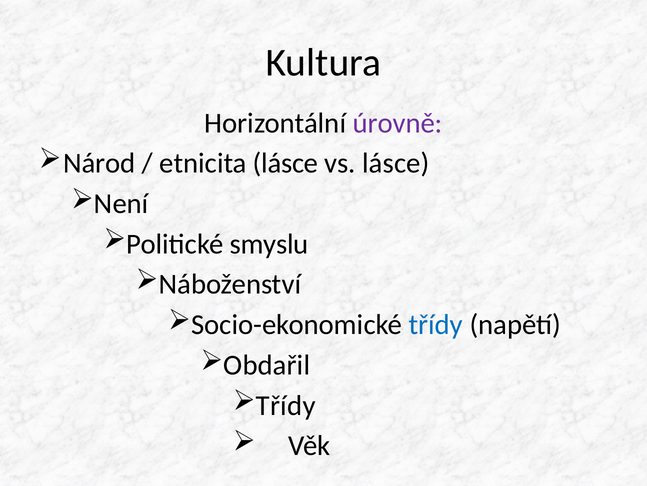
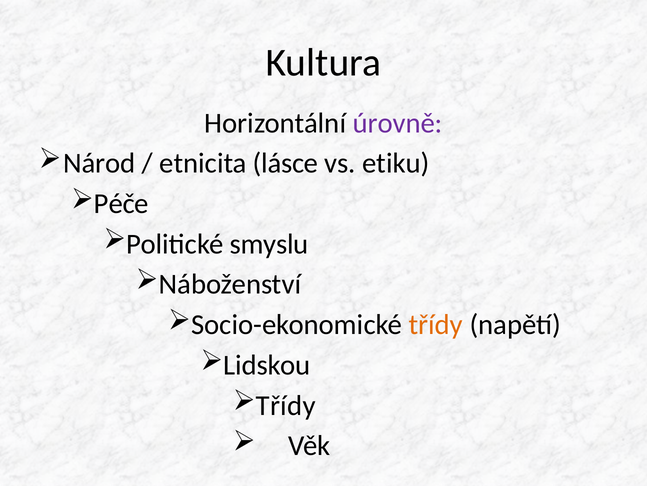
vs lásce: lásce -> etiku (396, 163)
Není: Není -> Péče (121, 203)
třídy colour: blue -> orange (436, 324)
Obdařil: Obdařil -> Lidskou (267, 365)
